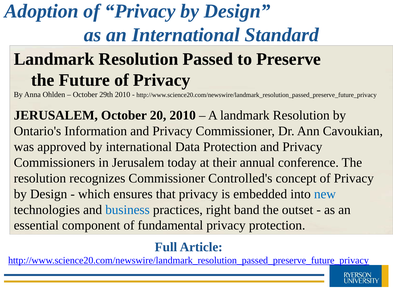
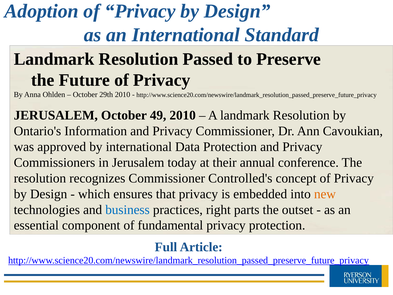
20: 20 -> 49 (158, 115)
new colour: blue -> orange (325, 194)
band: band -> parts (247, 210)
